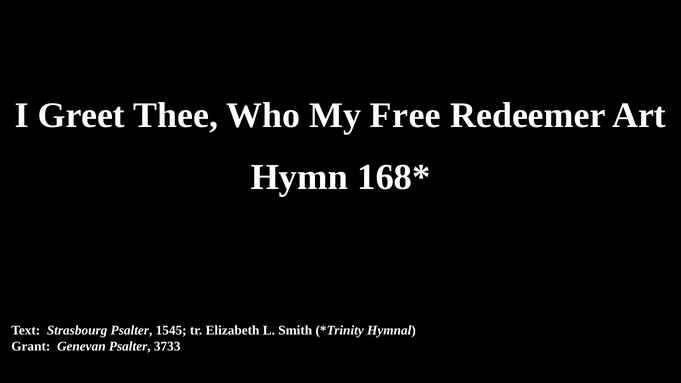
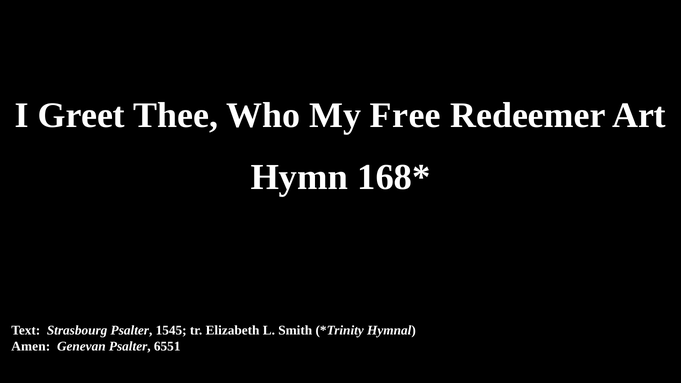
Grant: Grant -> Amen (31, 346)
3733: 3733 -> 6551 (167, 346)
